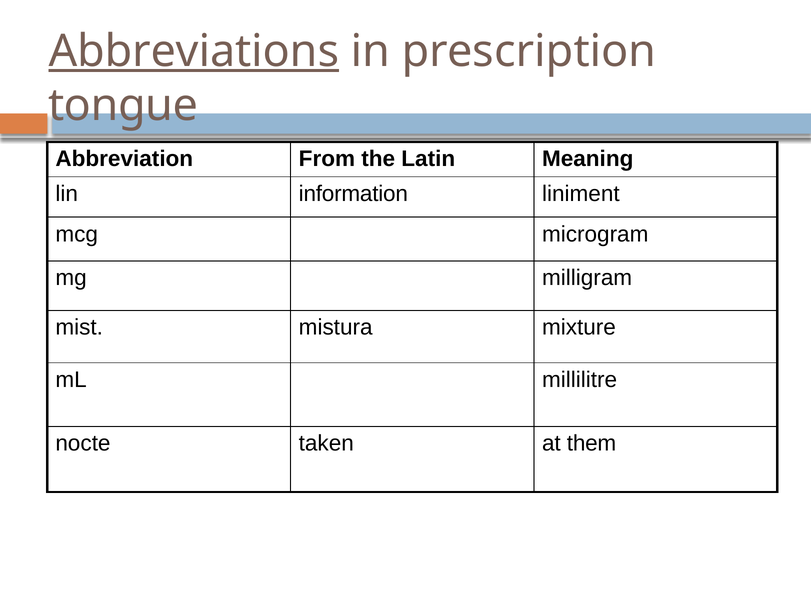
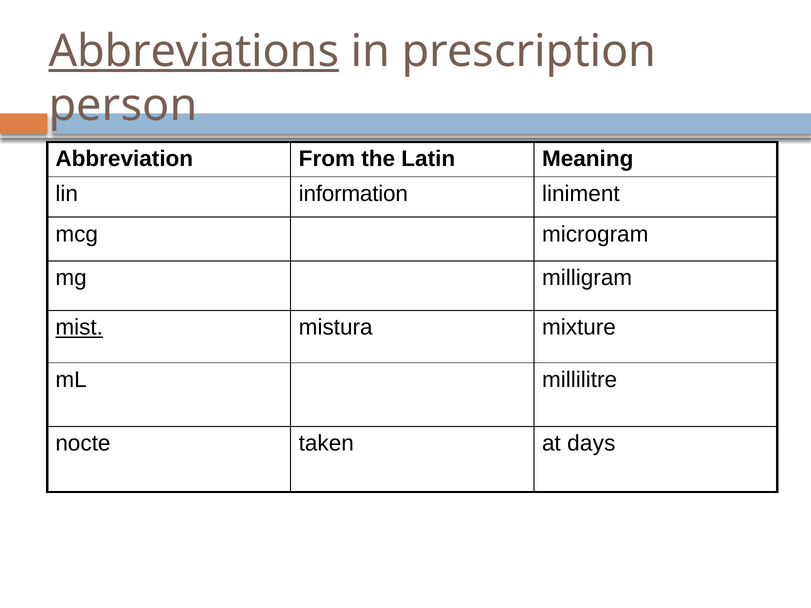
tongue: tongue -> person (123, 105)
mist underline: none -> present (79, 328)
them: them -> days (591, 444)
